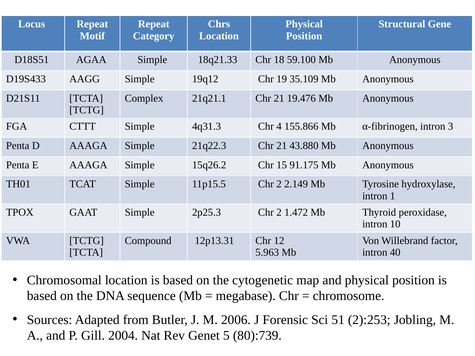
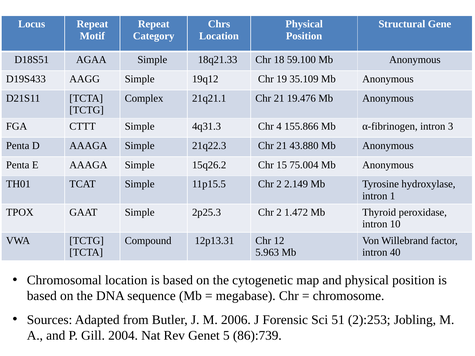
91.175: 91.175 -> 75.004 (304, 165)
80):739: 80):739 -> 86):739 (257, 336)
